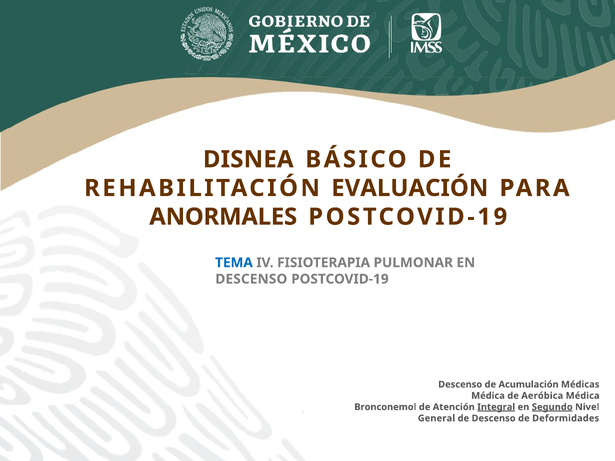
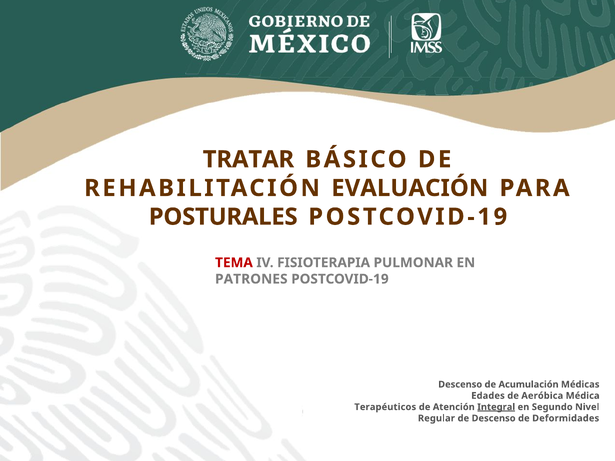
DISNEA: DISNEA -> TRATAR (248, 160)
ANORMALES: ANORMALES -> POSTURALES (223, 217)
TEMA colour: blue -> red (234, 263)
DESCENSO: DESCENSO -> PATRONES (251, 279)
Médica: Médica -> Edades (488, 396)
Bronconemol: Bronconemol -> Terapéuticos (385, 407)
Segundo underline: present -> none (552, 407)
General: General -> Regular (436, 418)
